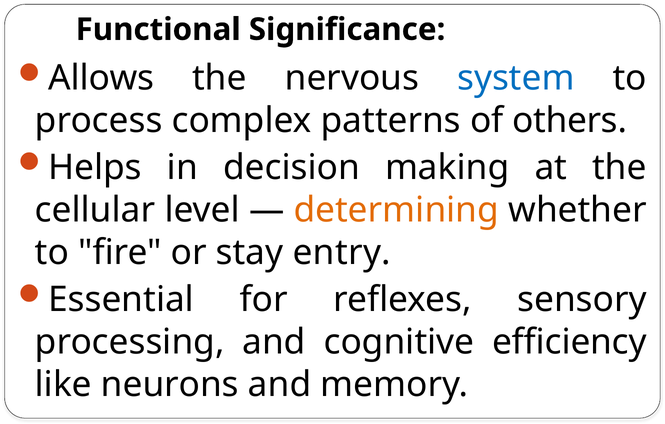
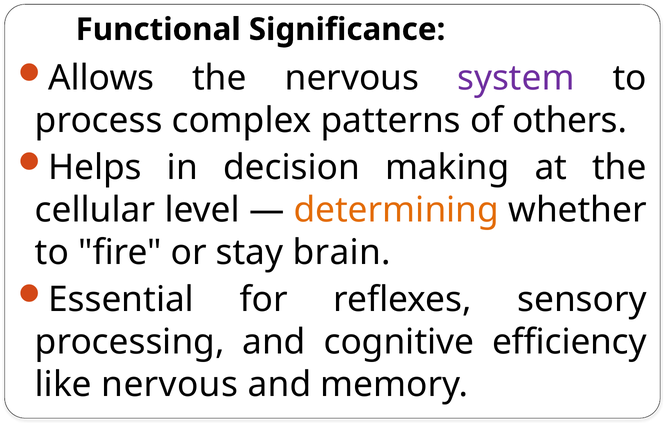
system colour: blue -> purple (516, 78)
entry: entry -> brain (342, 252)
like neurons: neurons -> nervous (170, 384)
